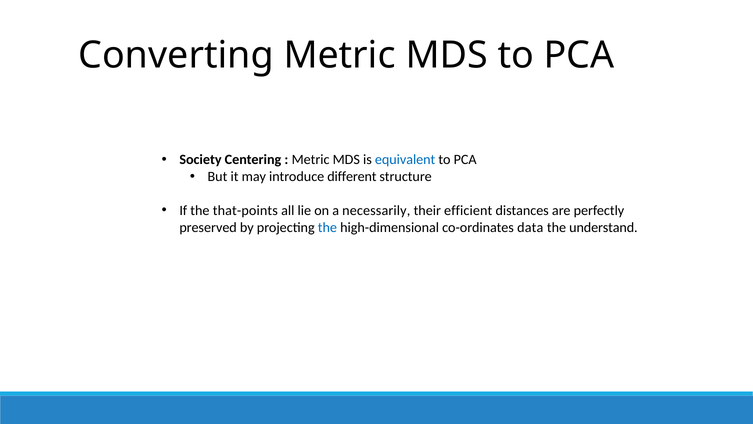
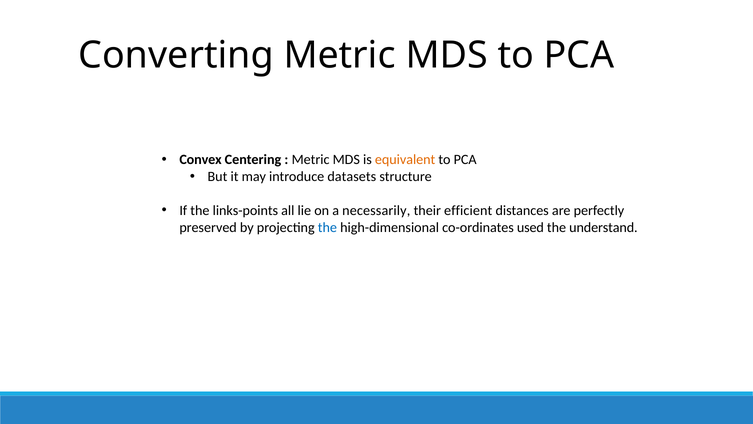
Society: Society -> Convex (201, 160)
equivalent colour: blue -> orange (405, 160)
different: different -> datasets (352, 176)
that-points: that-points -> links-points (245, 210)
data: data -> used (530, 227)
